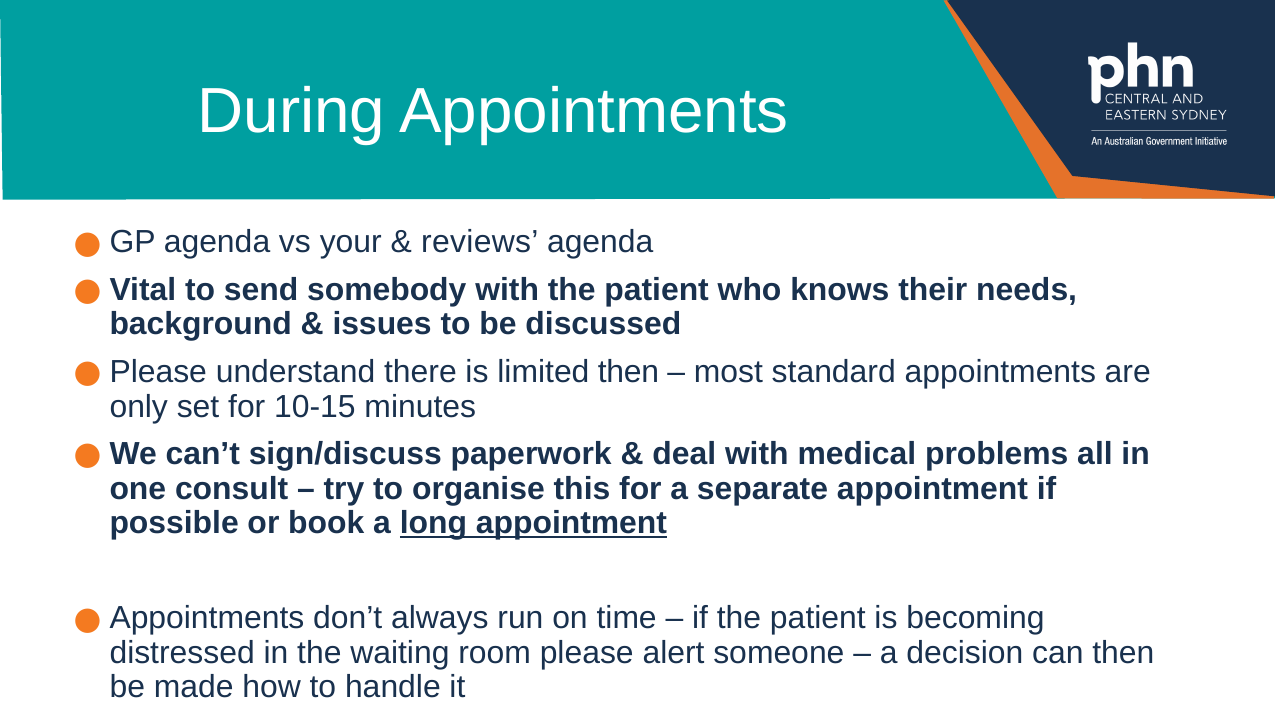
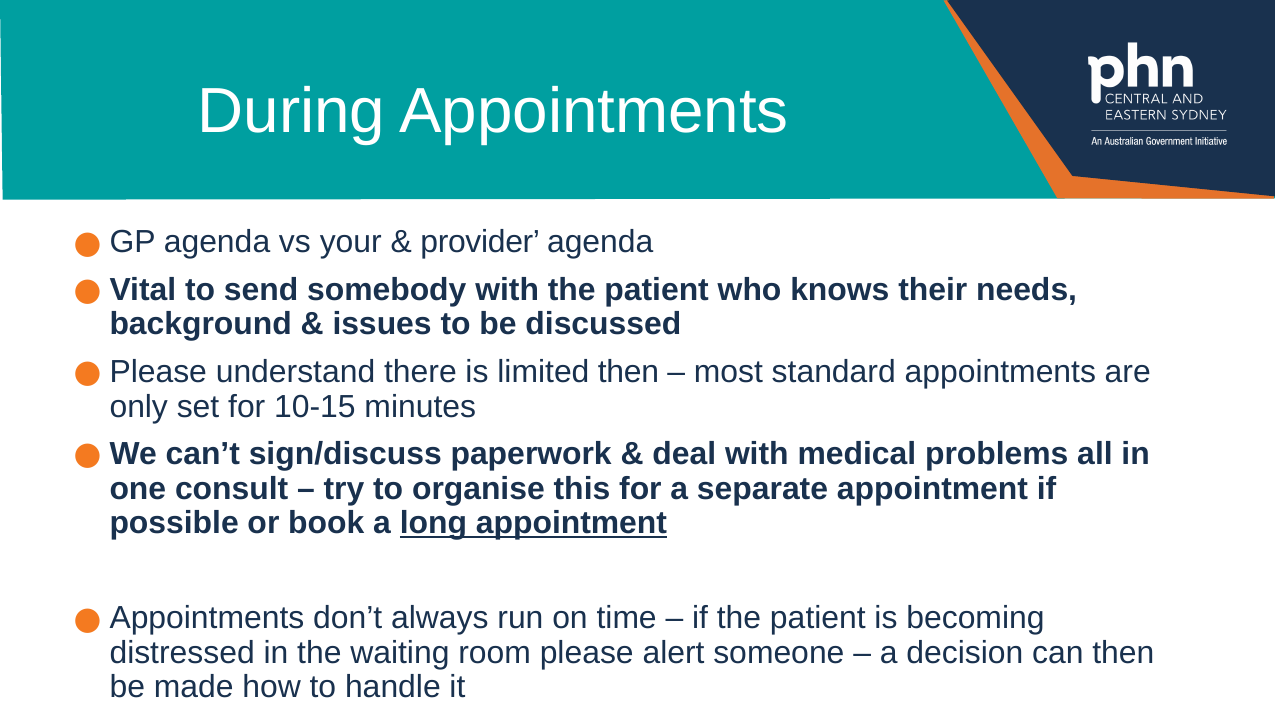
reviews: reviews -> provider (480, 242)
